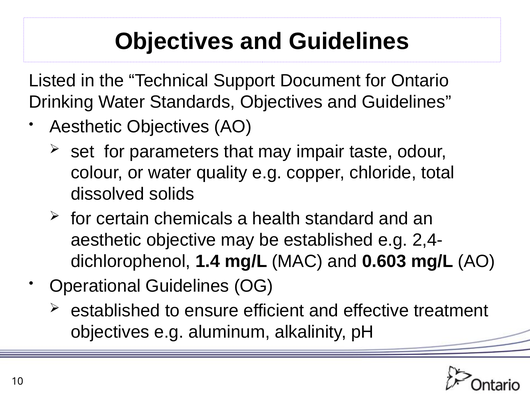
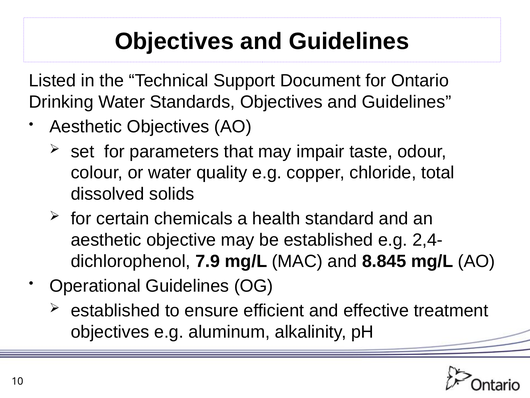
1.4: 1.4 -> 7.9 (208, 261)
0.603: 0.603 -> 8.845 (384, 261)
